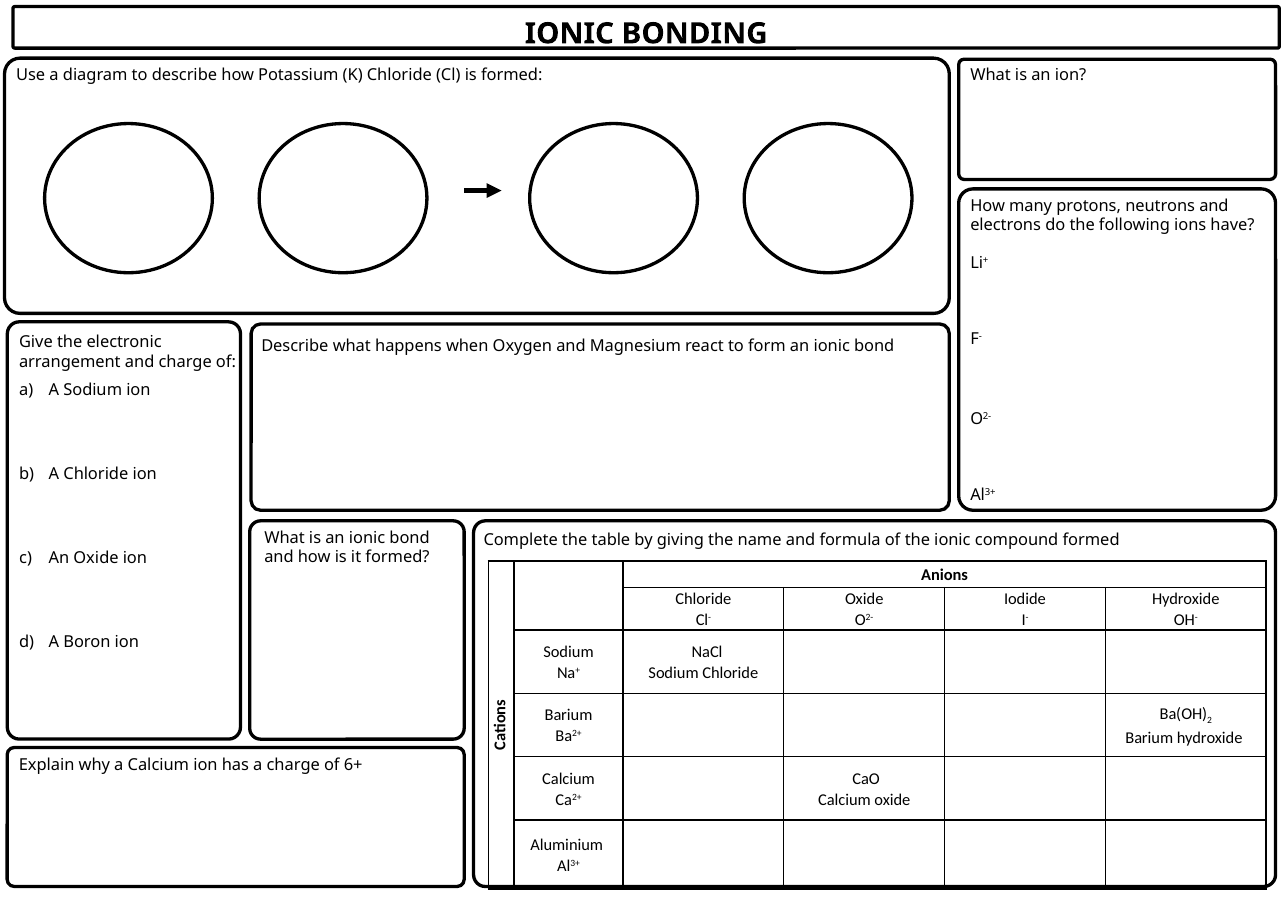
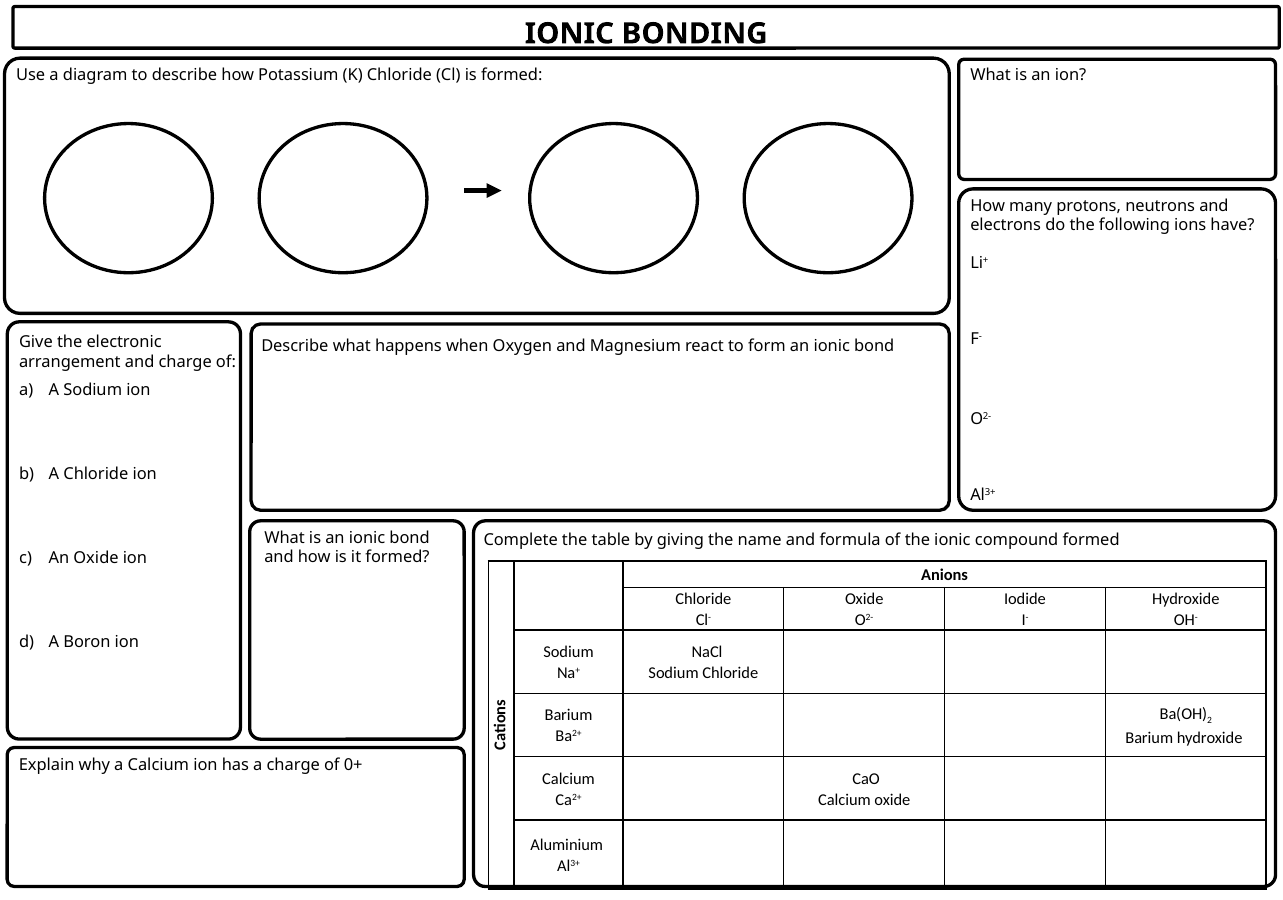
6+: 6+ -> 0+ (353, 765)
